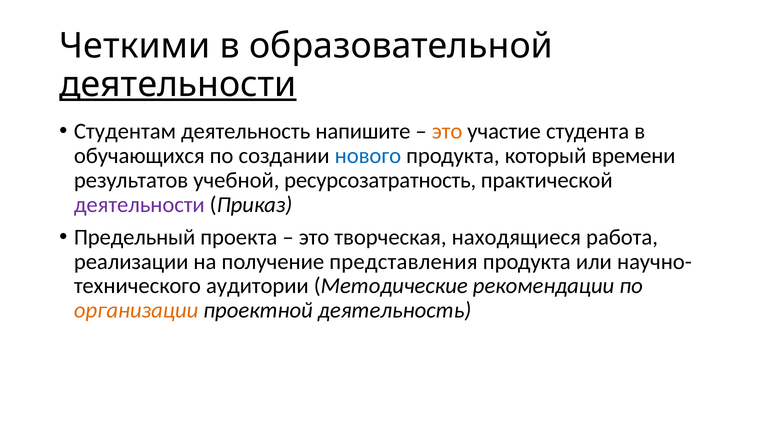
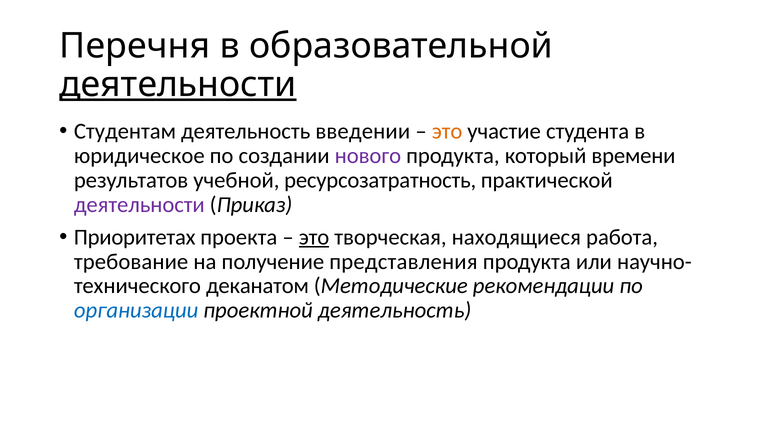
Четкими: Четкими -> Перечня (135, 46)
напишите: напишите -> введении (363, 131)
обучающихся: обучающихся -> юридическое (139, 156)
нового colour: blue -> purple (368, 156)
Предельный: Предельный -> Приоритетах (135, 237)
это underline: none -> present (314, 237)
реализации: реализации -> требование (131, 262)
аудитории: аудитории -> деканатом (257, 286)
организации colour: orange -> blue (136, 311)
